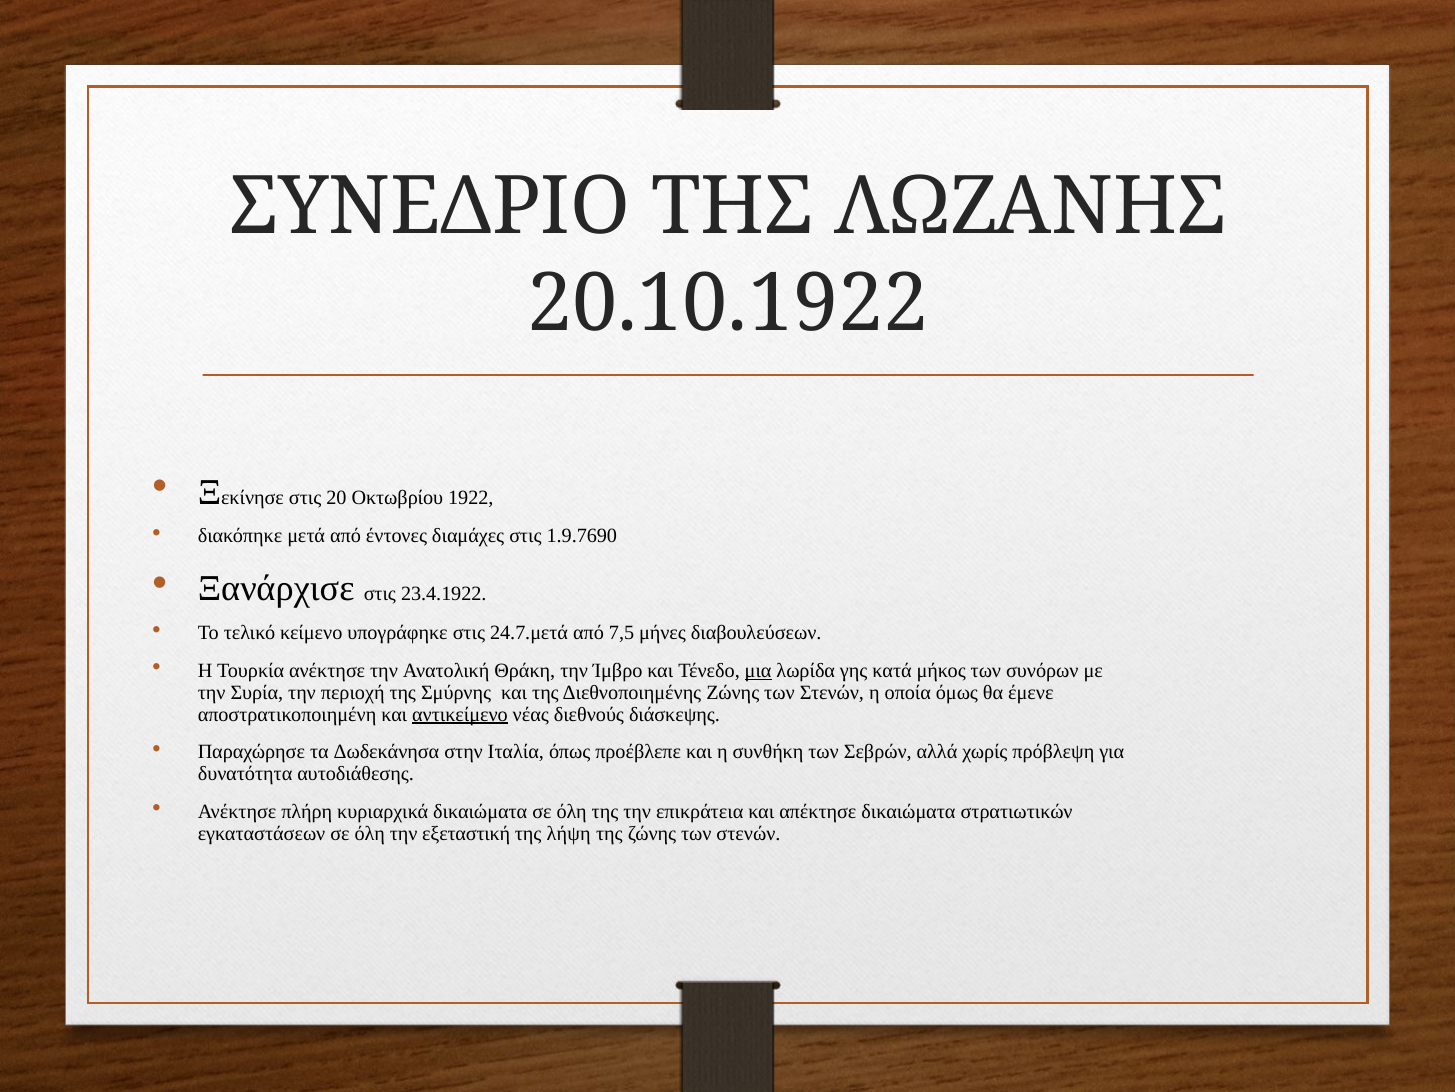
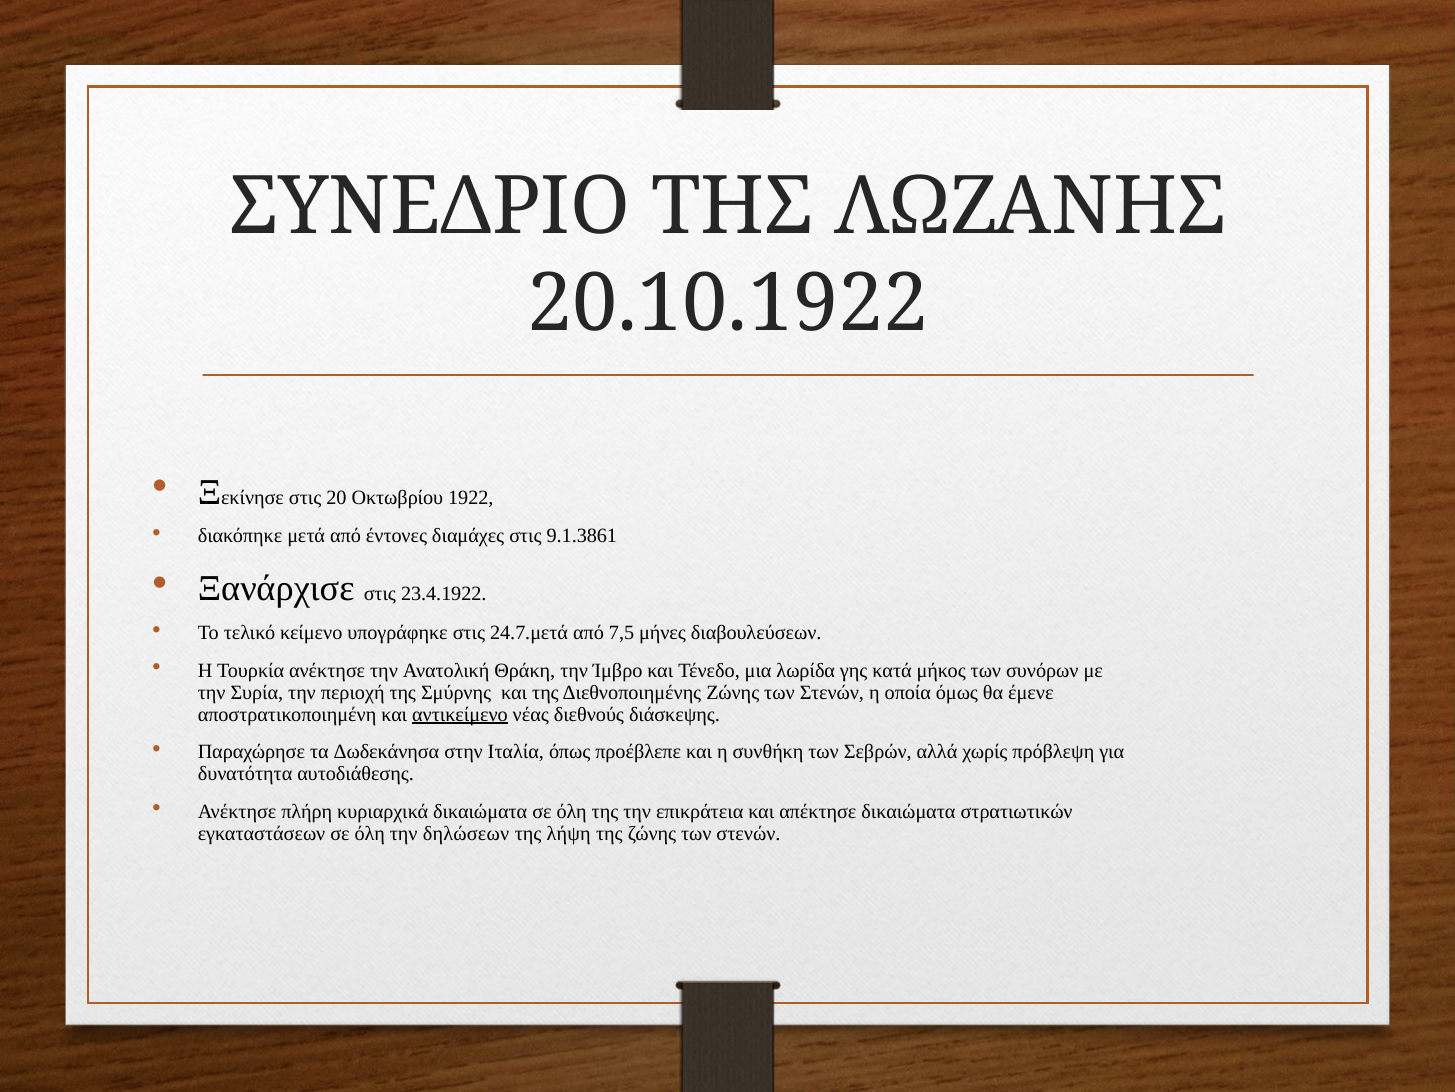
1.9.7690: 1.9.7690 -> 9.1.3861 (582, 536)
μια underline: present -> none (758, 670)
εξεταστική: εξεταστική -> δηλώσεων (466, 833)
